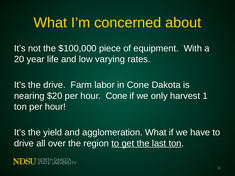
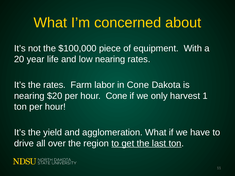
low varying: varying -> nearing (110, 59)
the drive: drive -> rates (54, 85)
